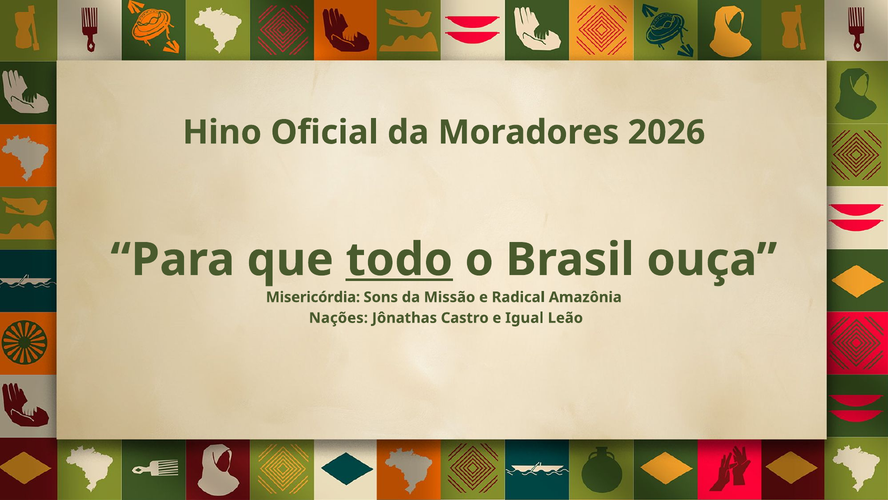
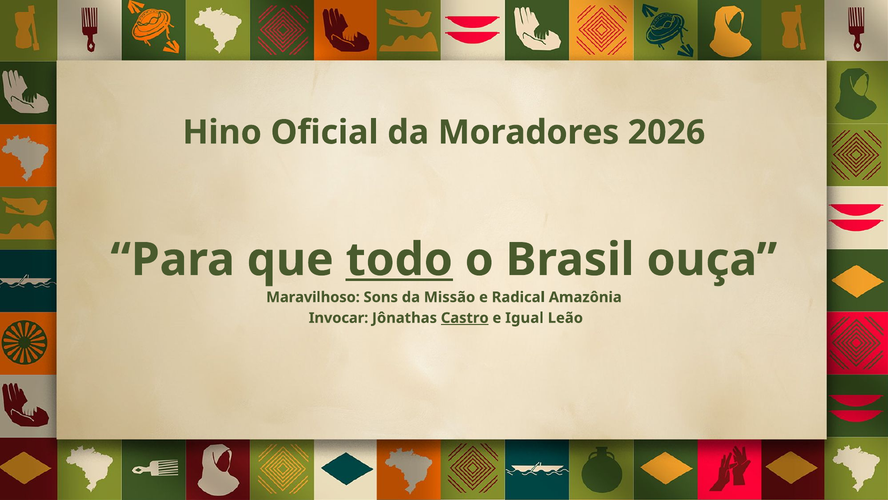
Misericórdia: Misericórdia -> Maravilhoso (313, 297)
Nações: Nações -> Invocar (339, 318)
Castro underline: none -> present (465, 318)
